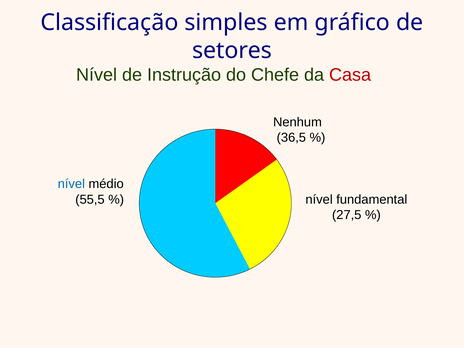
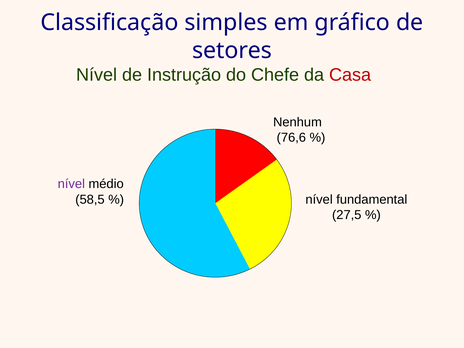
36,5: 36,5 -> 76,6 (291, 138)
nível colour: blue -> purple (71, 184)
55,5: 55,5 -> 58,5 (90, 200)
